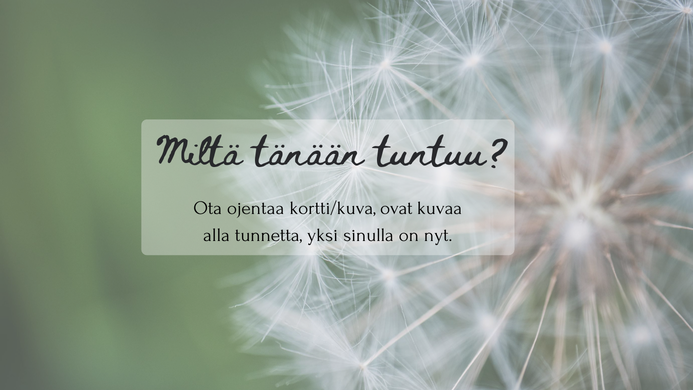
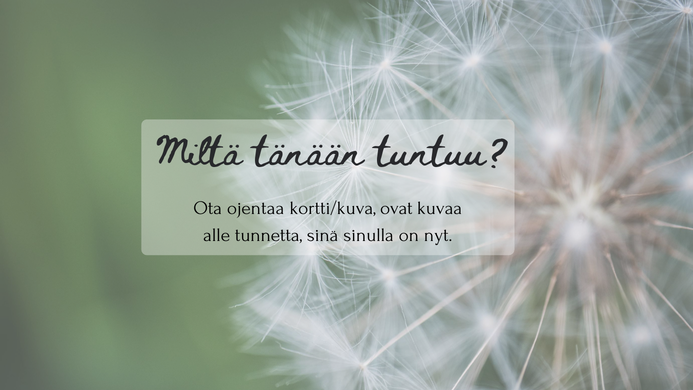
alla: alla -> alle (217, 235)
yksi: yksi -> sinä (323, 235)
